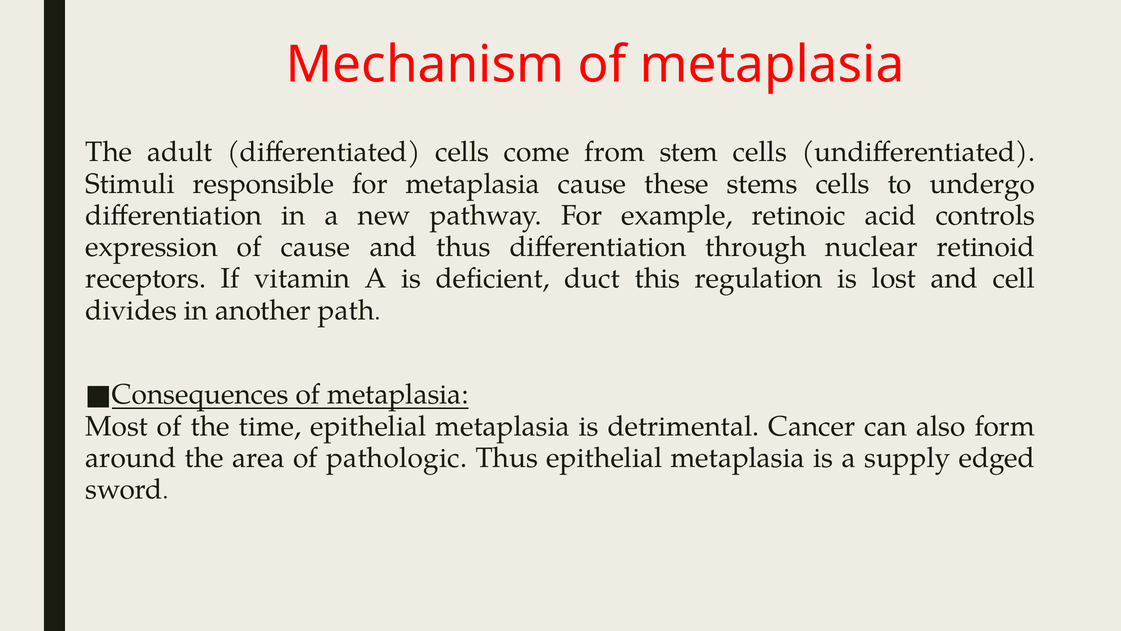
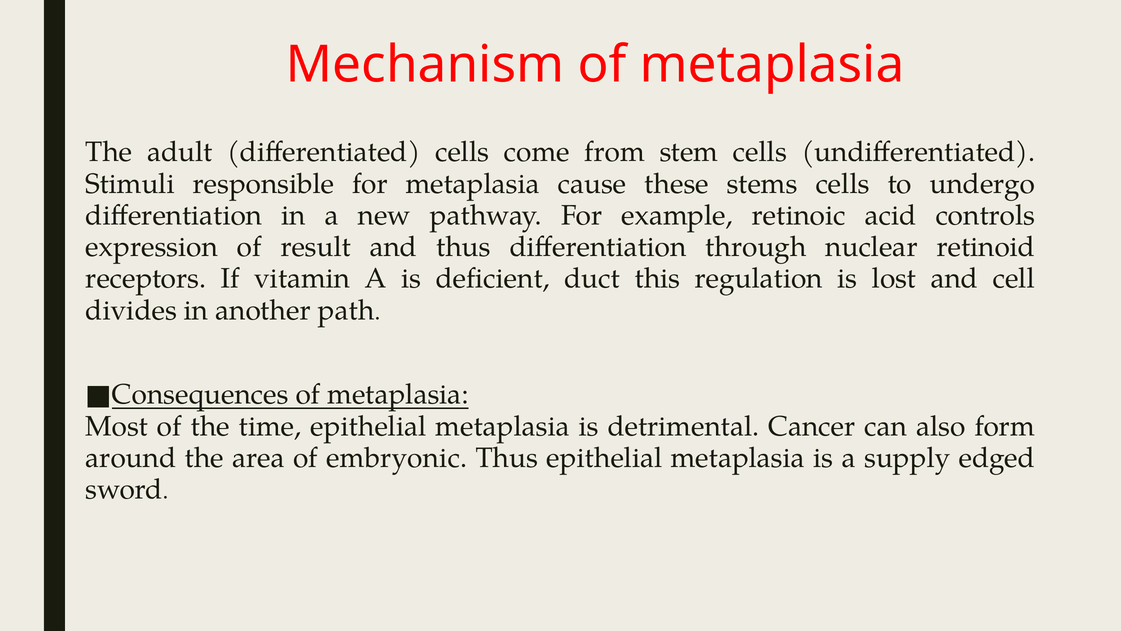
of cause: cause -> result (316, 247)
pathologic: pathologic -> embryonic (397, 458)
